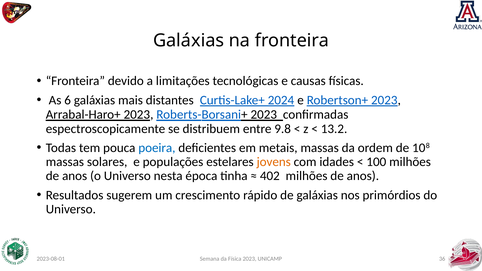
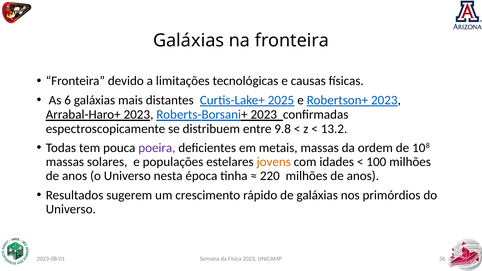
2024: 2024 -> 2025 (281, 100)
poeira colour: blue -> purple (157, 148)
402: 402 -> 220 (270, 176)
